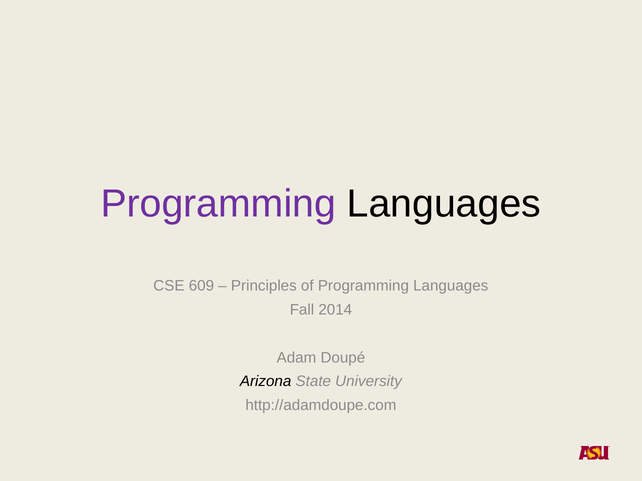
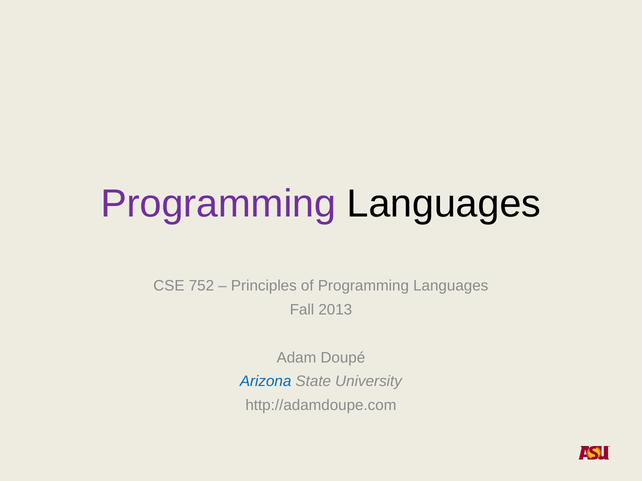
609: 609 -> 752 (201, 286)
2014: 2014 -> 2013 (335, 310)
Arizona colour: black -> blue (266, 382)
